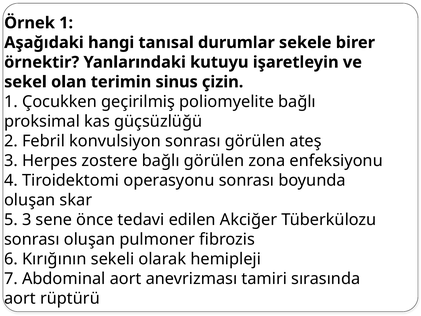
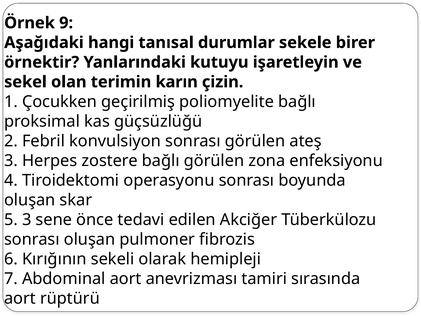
Örnek 1: 1 -> 9 (66, 23)
sinus: sinus -> karın (177, 82)
